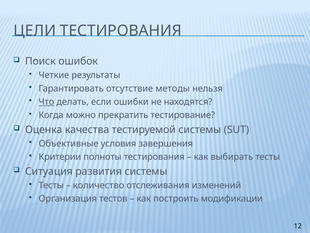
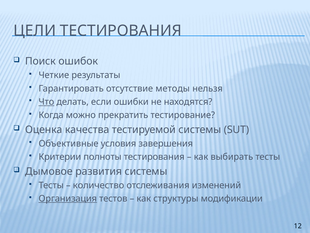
Ситуация: Ситуация -> Дымовое (49, 171)
Организация underline: none -> present (68, 198)
построить: построить -> структуры (176, 198)
